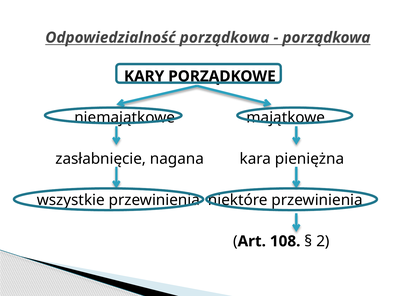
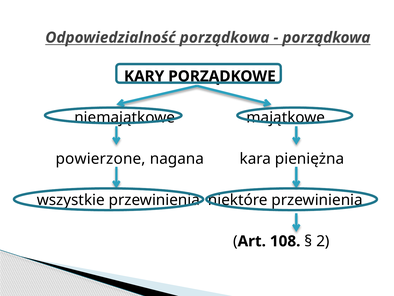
zasłabnięcie: zasłabnięcie -> powierzone (101, 159)
